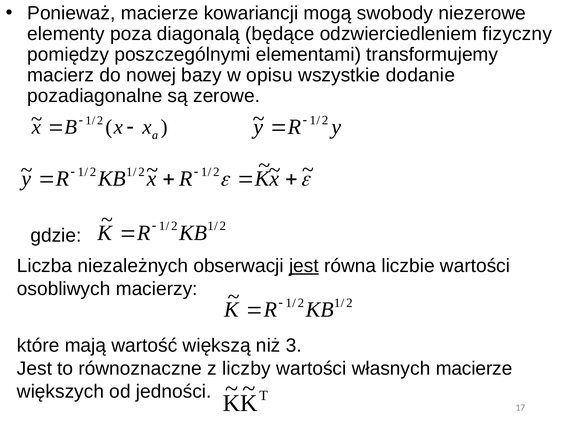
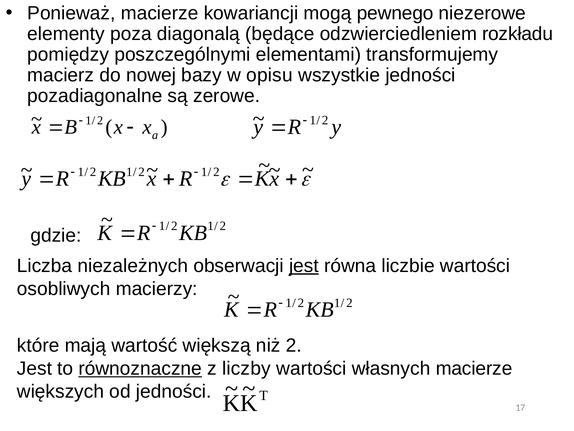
swobody: swobody -> pewnego (395, 13)
fizyczny: fizyczny -> rozkładu (518, 34)
wszystkie dodanie: dodanie -> jedności (420, 75)
niż 3: 3 -> 2 (294, 345)
równoznaczne underline: none -> present (140, 368)
